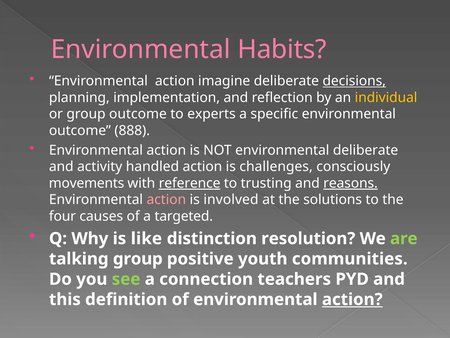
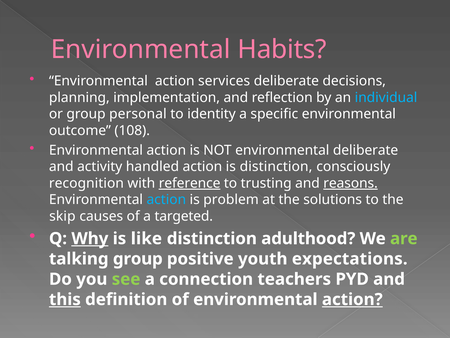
imagine: imagine -> services (224, 81)
decisions underline: present -> none (354, 81)
individual colour: yellow -> light blue (386, 97)
group outcome: outcome -> personal (138, 114)
experts: experts -> identity (211, 114)
888: 888 -> 108 (132, 130)
is challenges: challenges -> distinction (276, 166)
movements: movements -> recognition (86, 183)
action colour: pink -> light blue (166, 199)
involved: involved -> problem (231, 199)
four: four -> skip (62, 216)
Why underline: none -> present (90, 238)
resolution: resolution -> adulthood (308, 238)
communities: communities -> expectations (350, 259)
this underline: none -> present (65, 299)
